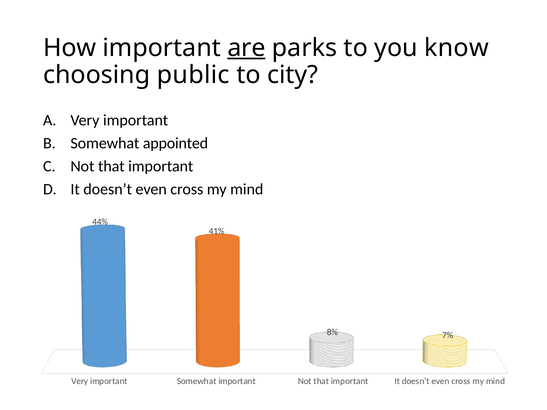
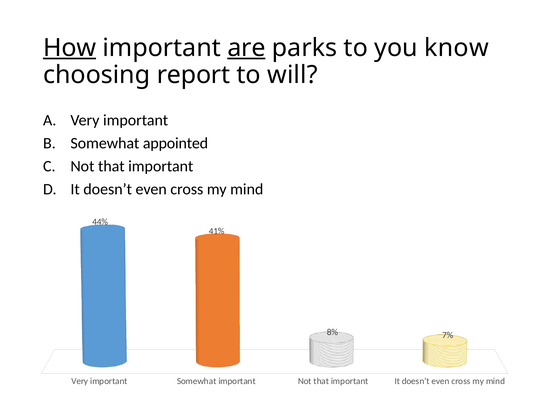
How underline: none -> present (70, 48)
public: public -> report (193, 75)
city: city -> will (292, 75)
